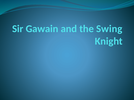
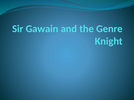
Swing: Swing -> Genre (109, 29)
